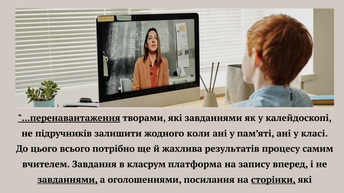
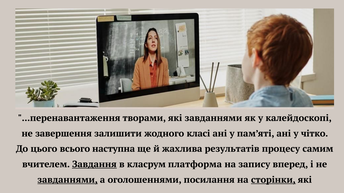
...перенавантаження underline: present -> none (69, 118)
підручників: підручників -> завершення (64, 134)
коли: коли -> класі (198, 134)
класі: класі -> чітко (315, 134)
всього потрібно: потрібно -> наступна (114, 149)
Завдання underline: none -> present (94, 165)
